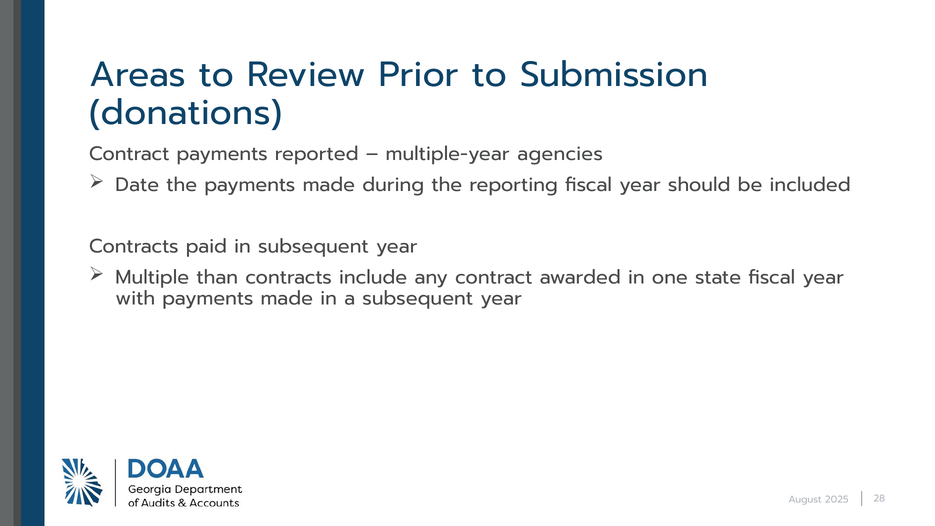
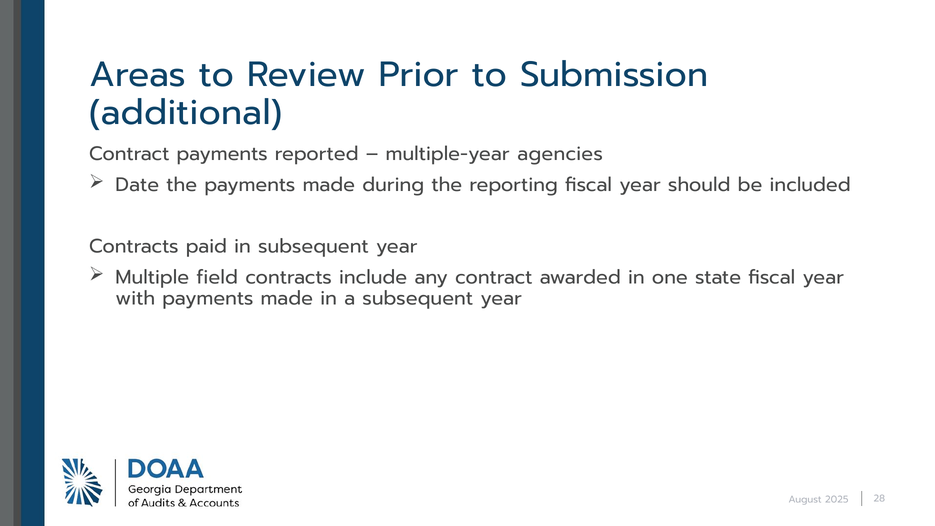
donations: donations -> additional (186, 113)
than: than -> field (217, 277)
